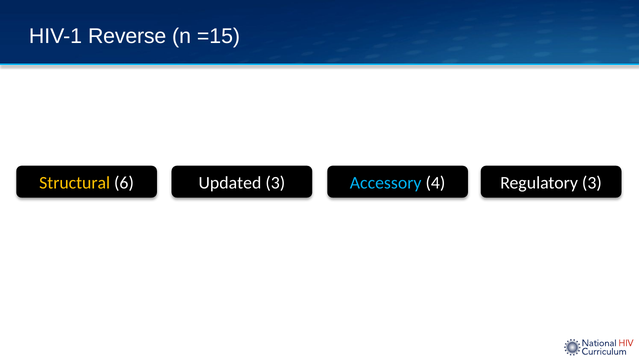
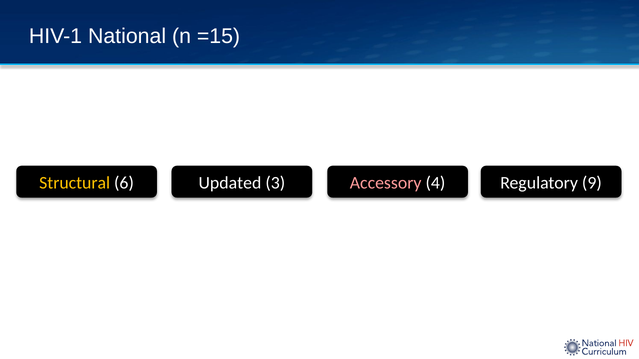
Reverse: Reverse -> National (127, 36)
Accessory colour: light blue -> pink (386, 183)
Regulatory 3: 3 -> 9 (592, 183)
